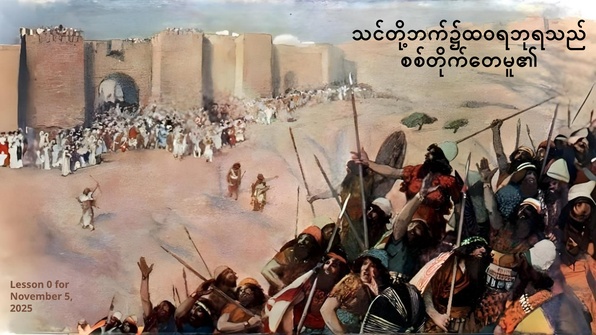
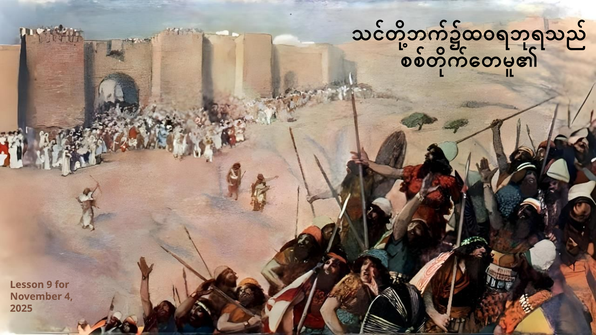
0: 0 -> 9 (49, 285)
5: 5 -> 4 (69, 297)
